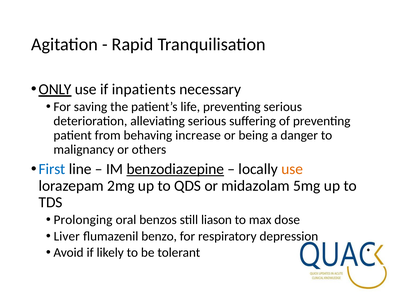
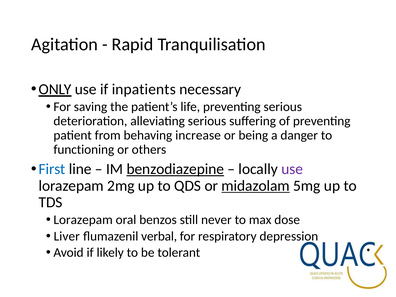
malignancy: malignancy -> functioning (84, 150)
use colour: orange -> purple (292, 169)
midazolam underline: none -> present (256, 186)
Prolonging: Prolonging -> Lorazepam (83, 220)
liason: liason -> never (216, 220)
benzo: benzo -> verbal (159, 236)
